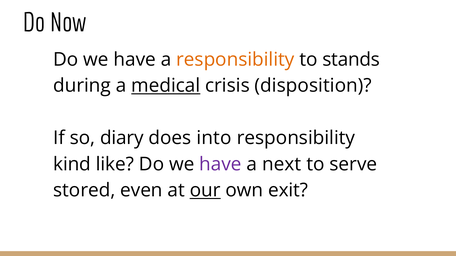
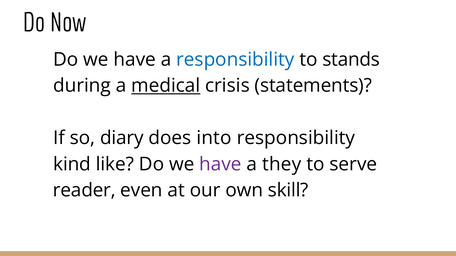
responsibility colour: orange -> blue (235, 60)
disposition: disposition -> statements (313, 86)
next: next -> they (282, 165)
stored: stored -> reader (84, 191)
our underline: present -> none (205, 191)
exit: exit -> skill (288, 191)
